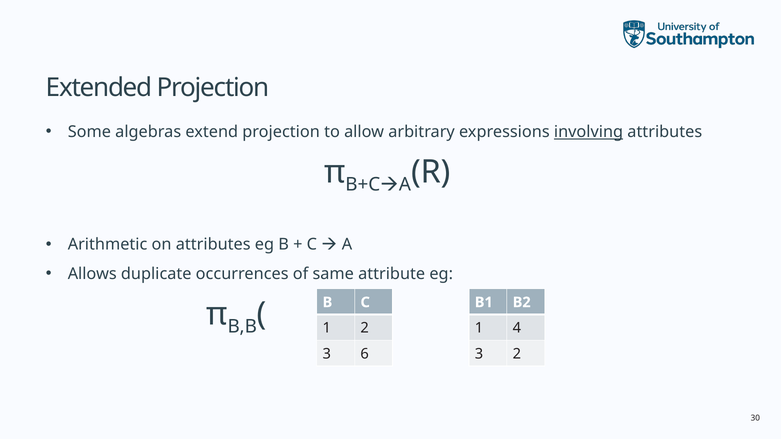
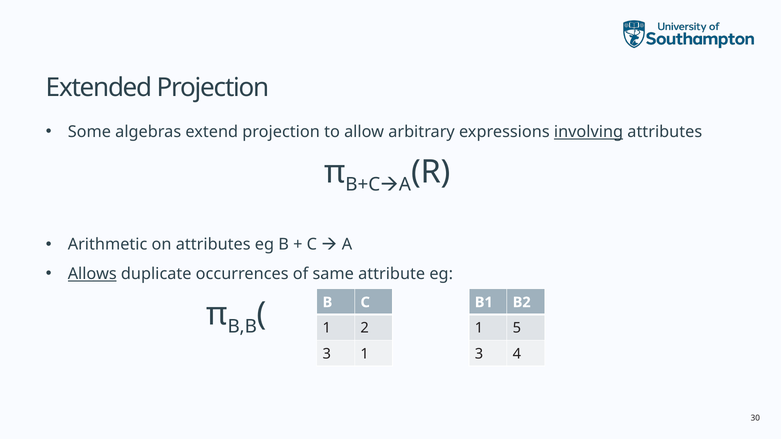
Allows underline: none -> present (92, 274)
4: 4 -> 5 (517, 328)
3 6: 6 -> 1 (365, 354)
3 2: 2 -> 4 (517, 354)
